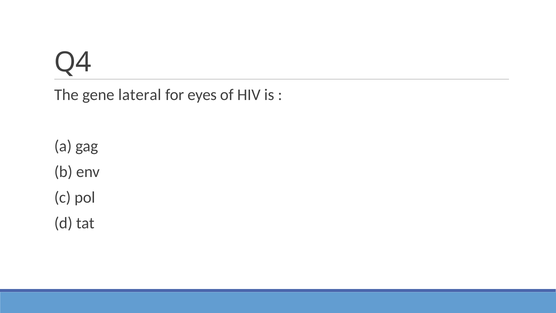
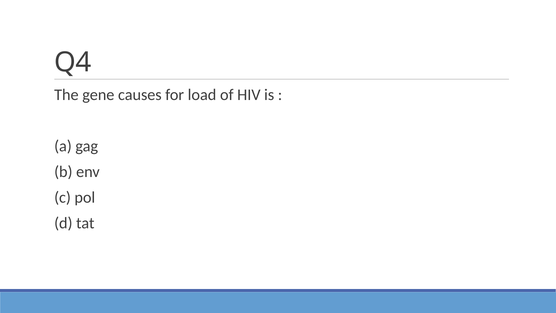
lateral: lateral -> causes (140, 95)
eyes: eyes -> load (202, 95)
